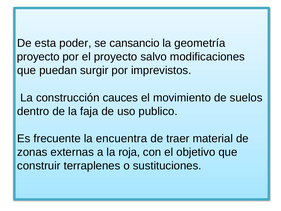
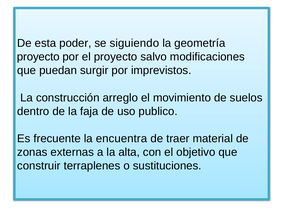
cansancio: cansancio -> siguiendo (134, 43)
cauces: cauces -> arreglo (120, 98)
roja: roja -> alta (129, 152)
